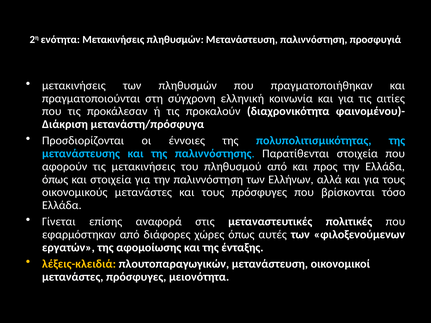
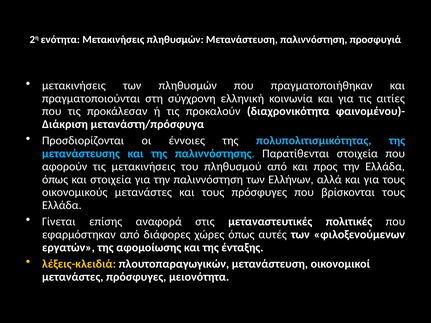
βρίσκονται τόσο: τόσο -> τους (394, 192)
